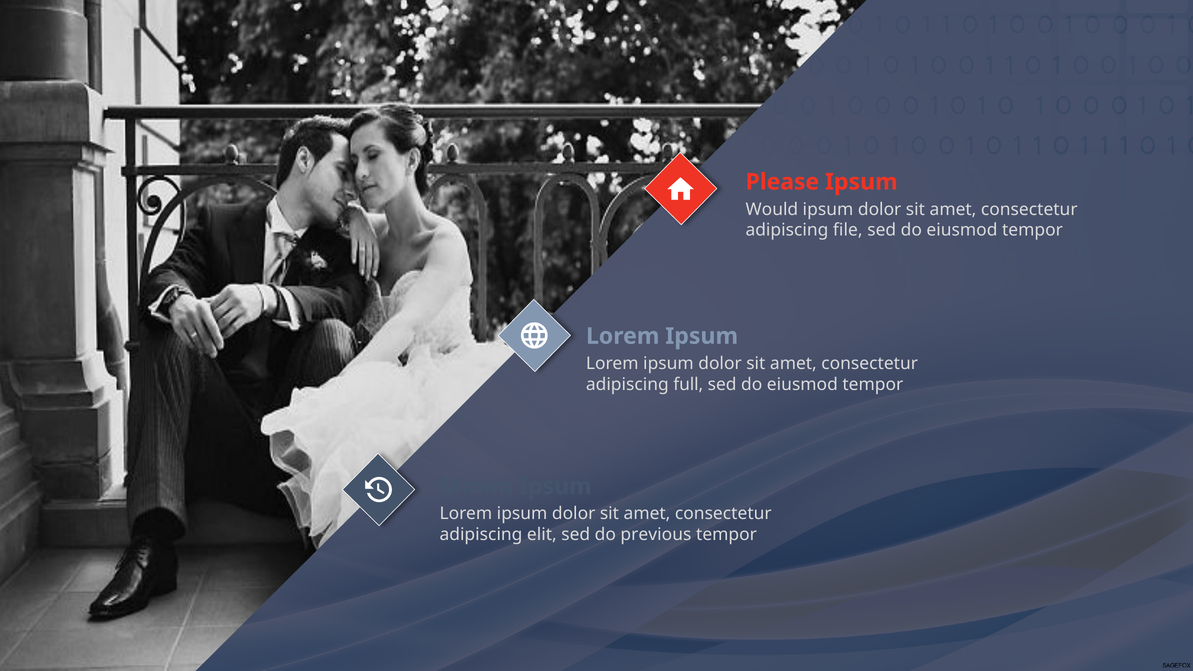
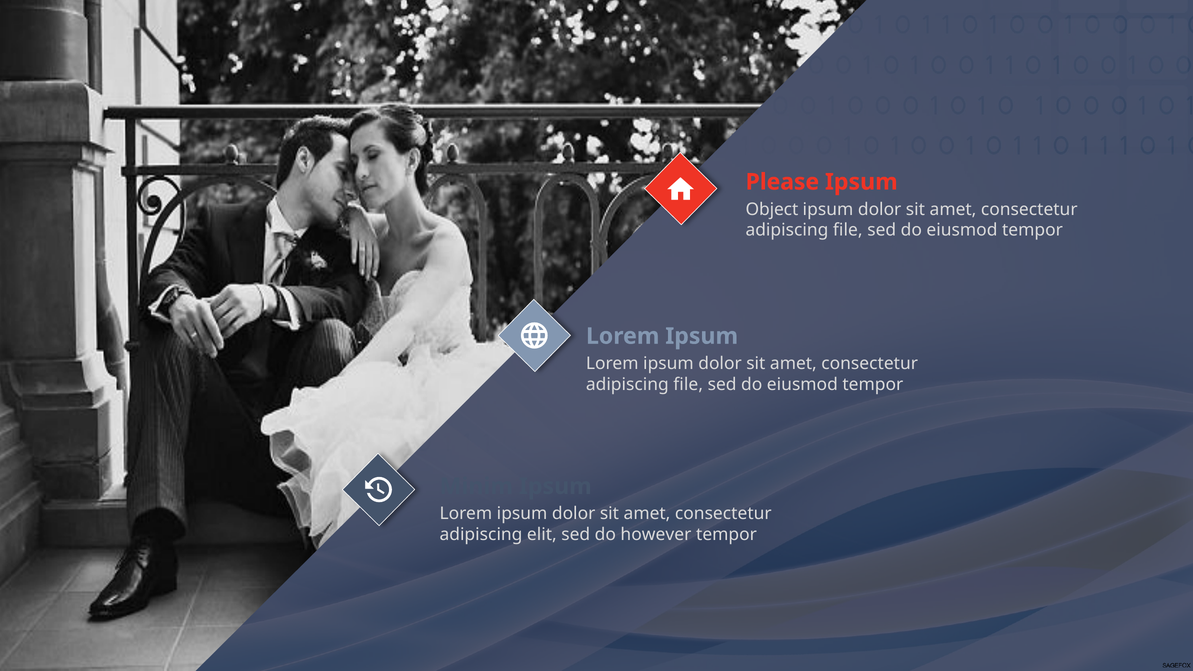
Would: Would -> Object (772, 209)
full: full -> file (688, 384)
previous: previous -> however (656, 535)
